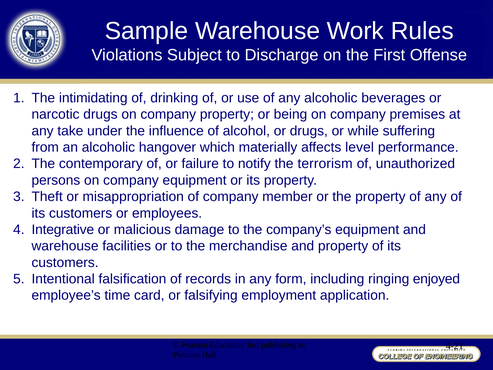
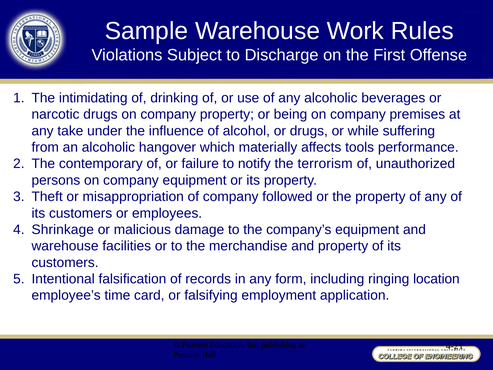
level: level -> tools (360, 147)
member: member -> followed (287, 197)
Integrative: Integrative -> Shrinkage (63, 229)
enjoyed: enjoyed -> location (436, 279)
